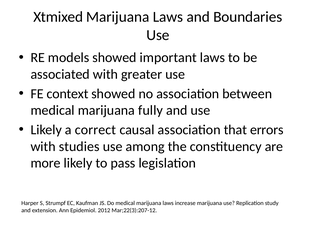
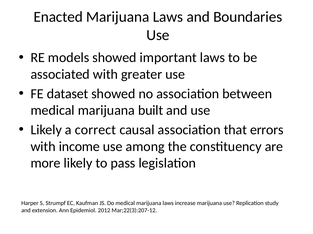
Xtmixed: Xtmixed -> Enacted (58, 17)
context: context -> dataset (68, 94)
fully: fully -> built (151, 111)
studies: studies -> income (79, 147)
